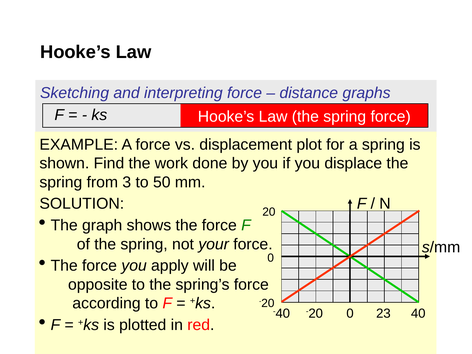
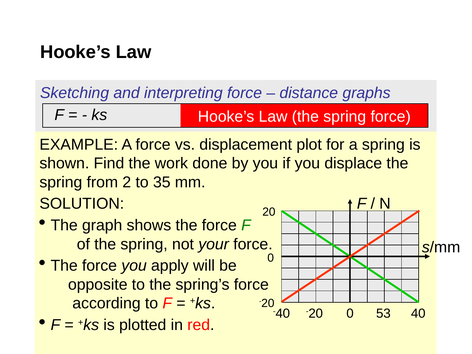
3: 3 -> 2 (127, 182)
50: 50 -> 35 (162, 182)
23: 23 -> 53 (383, 313)
